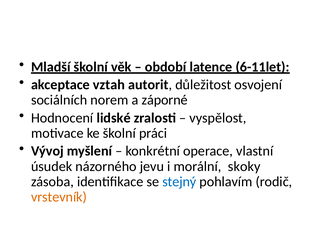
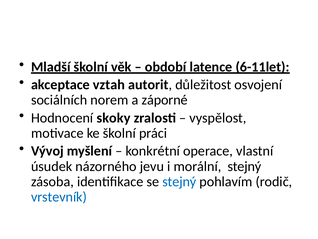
lidské: lidské -> skoky (114, 118)
morální skoky: skoky -> stejný (244, 166)
vrstevník colour: orange -> blue (59, 197)
